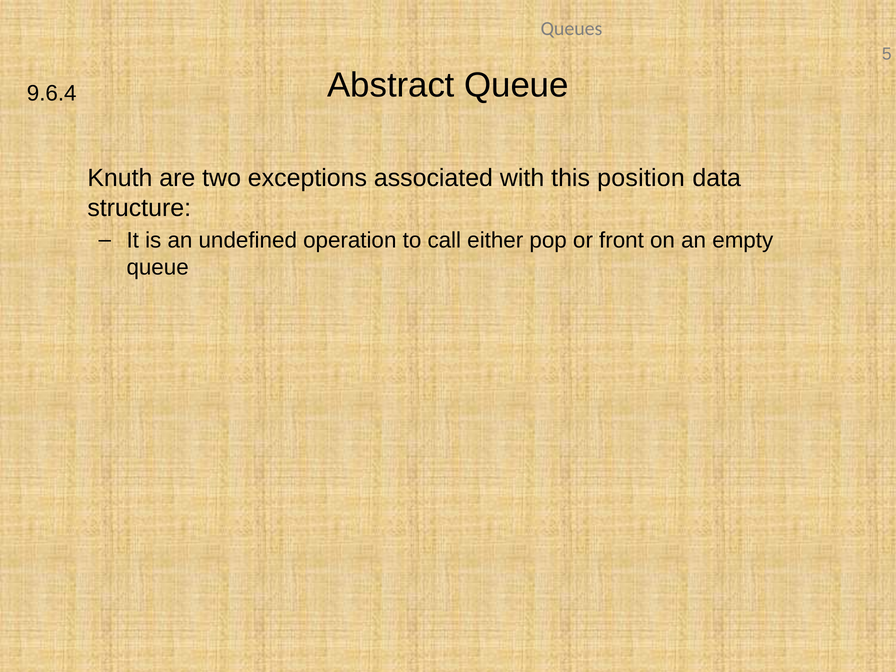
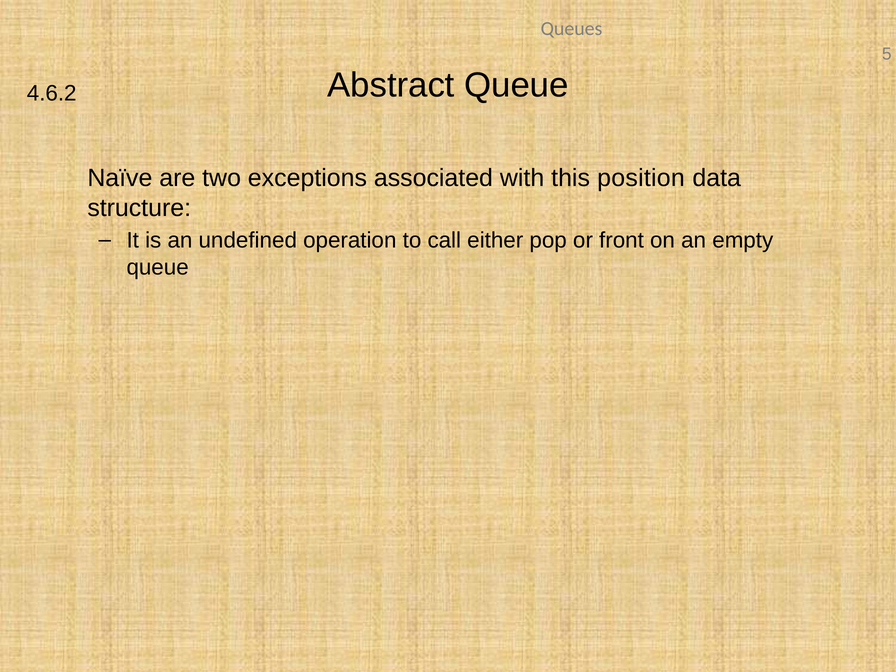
9.6.4: 9.6.4 -> 4.6.2 (52, 93)
Knuth: Knuth -> Naïve (120, 178)
